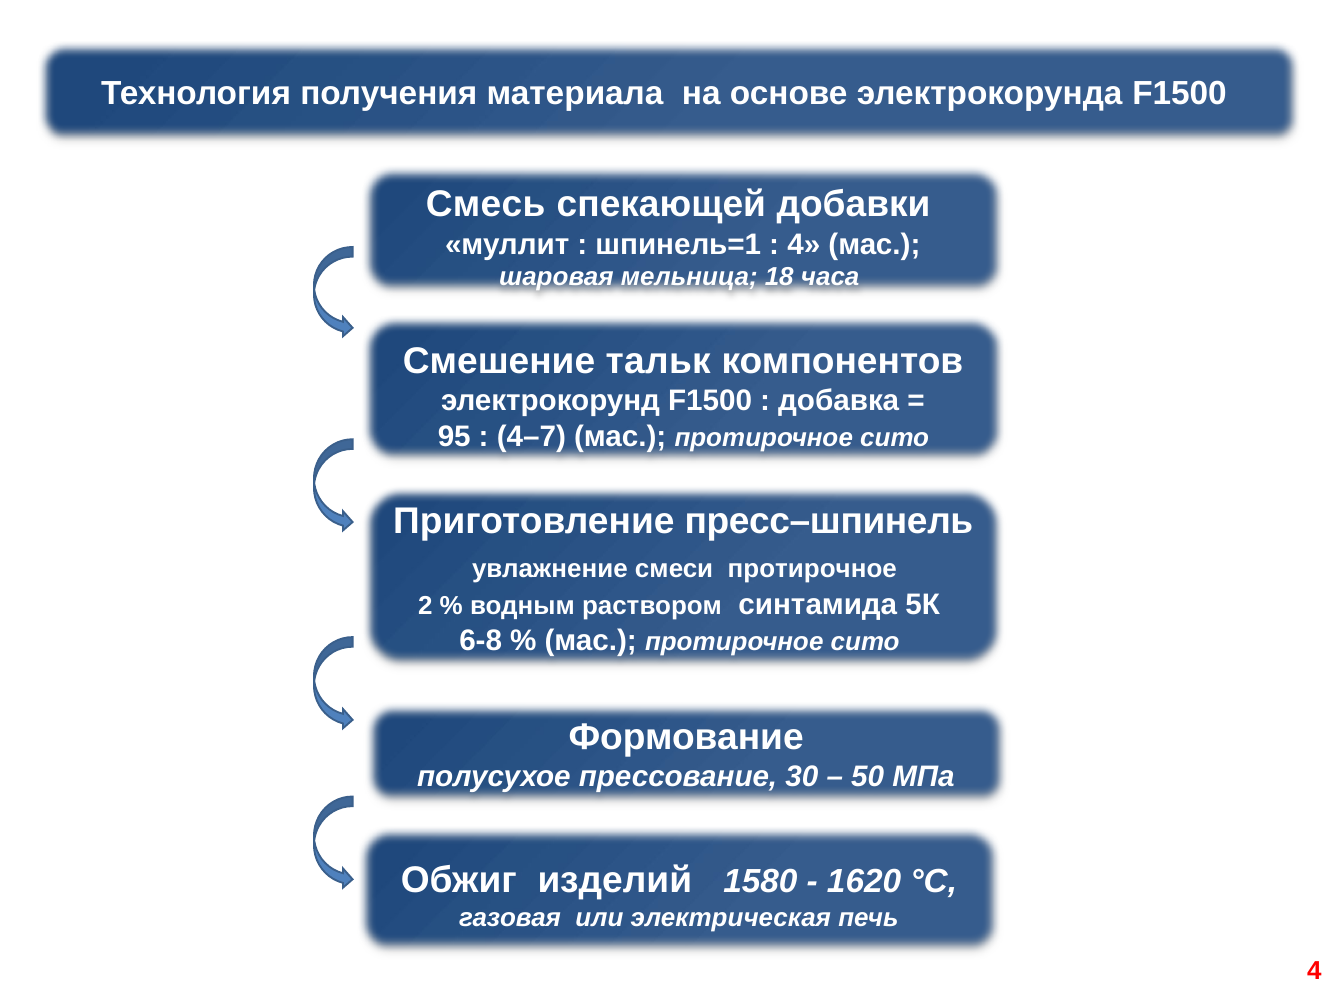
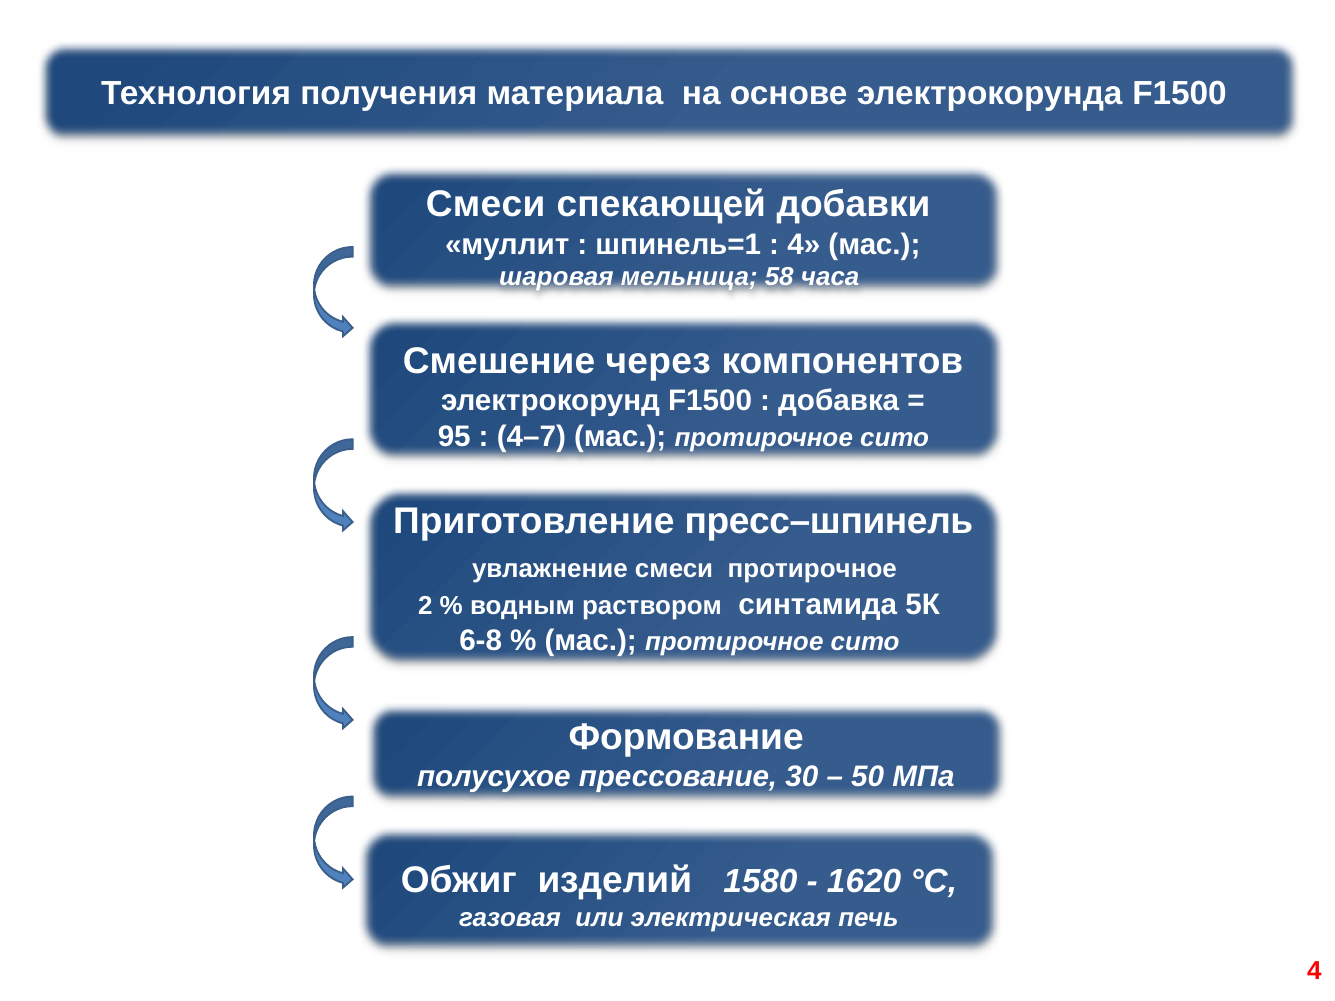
Смесь: Смесь -> Смеси (486, 205)
18: 18 -> 58 (779, 277)
тальк: тальк -> через (658, 362)
